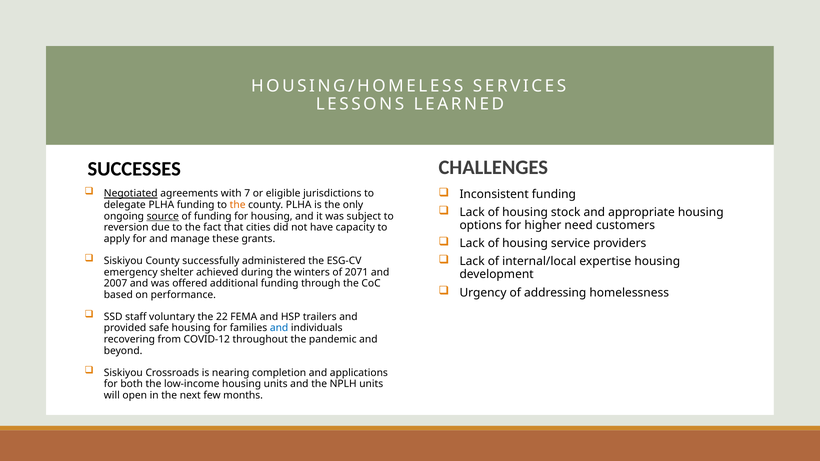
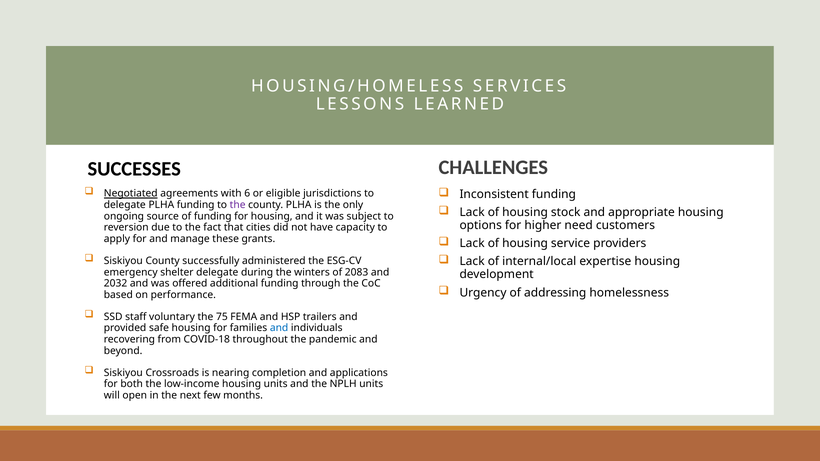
7: 7 -> 6 (247, 194)
the colour: orange -> purple (238, 205)
source underline: present -> none (163, 216)
shelter achieved: achieved -> delegate (217, 272)
2071: 2071 -> 2083 (357, 272)
2007: 2007 -> 2032 (116, 284)
22: 22 -> 75 (222, 317)
COVID-12: COVID-12 -> COVID-18 (207, 340)
